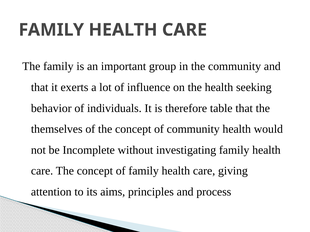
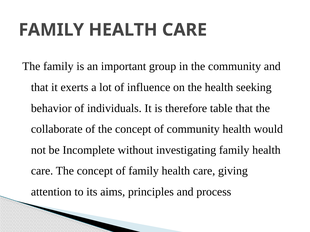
themselves: themselves -> collaborate (57, 129)
